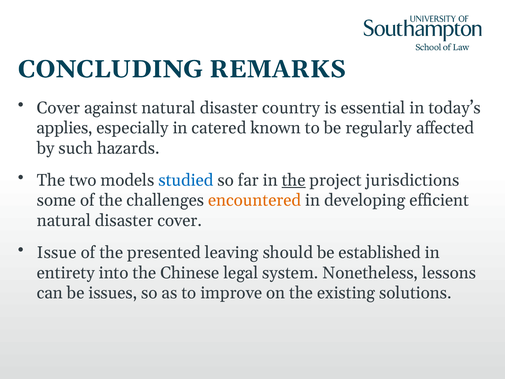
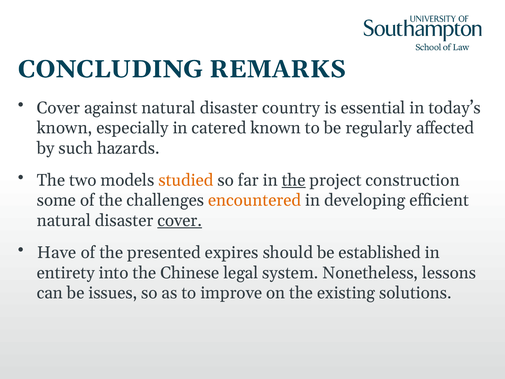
applies: applies -> known (65, 128)
studied colour: blue -> orange (186, 180)
jurisdictions: jurisdictions -> construction (413, 180)
cover underline: none -> present (180, 220)
Issue: Issue -> Have (57, 252)
leaving: leaving -> expires (232, 252)
